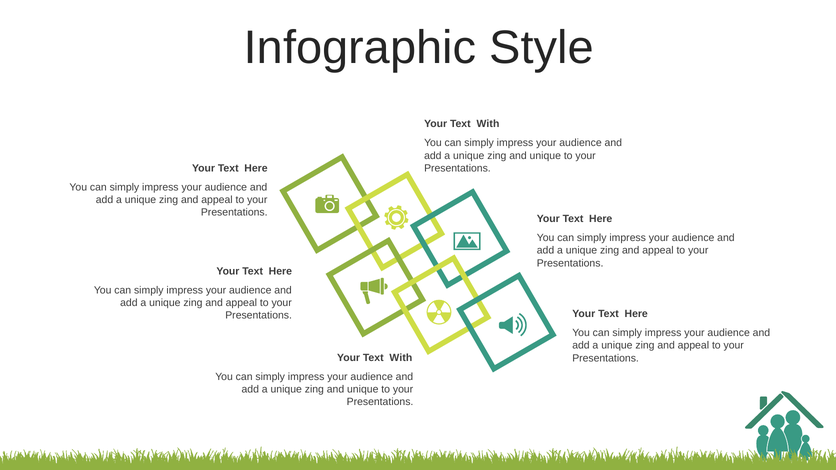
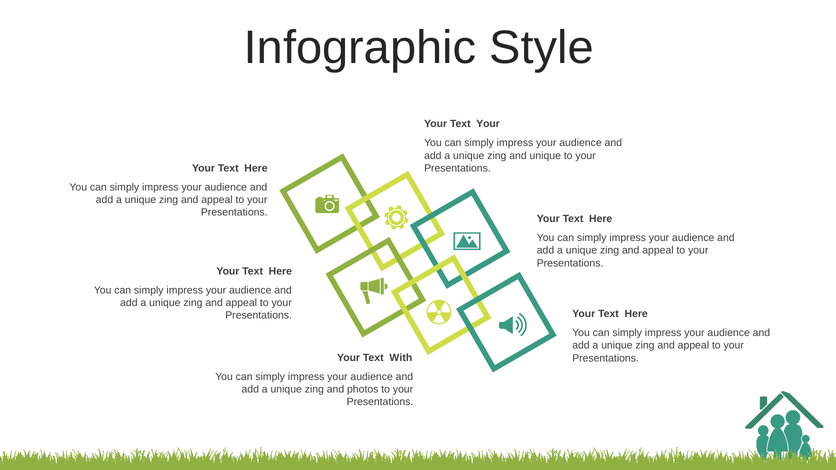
With: With -> Your (488, 124)
unique: unique -> photos (363, 390)
